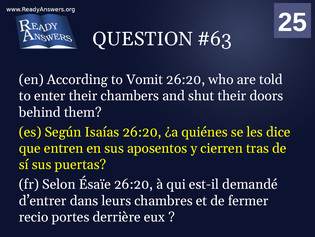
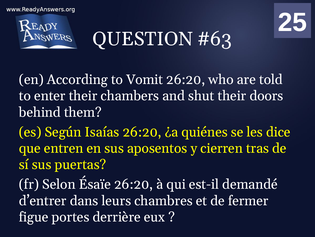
recio: recio -> figue (34, 216)
